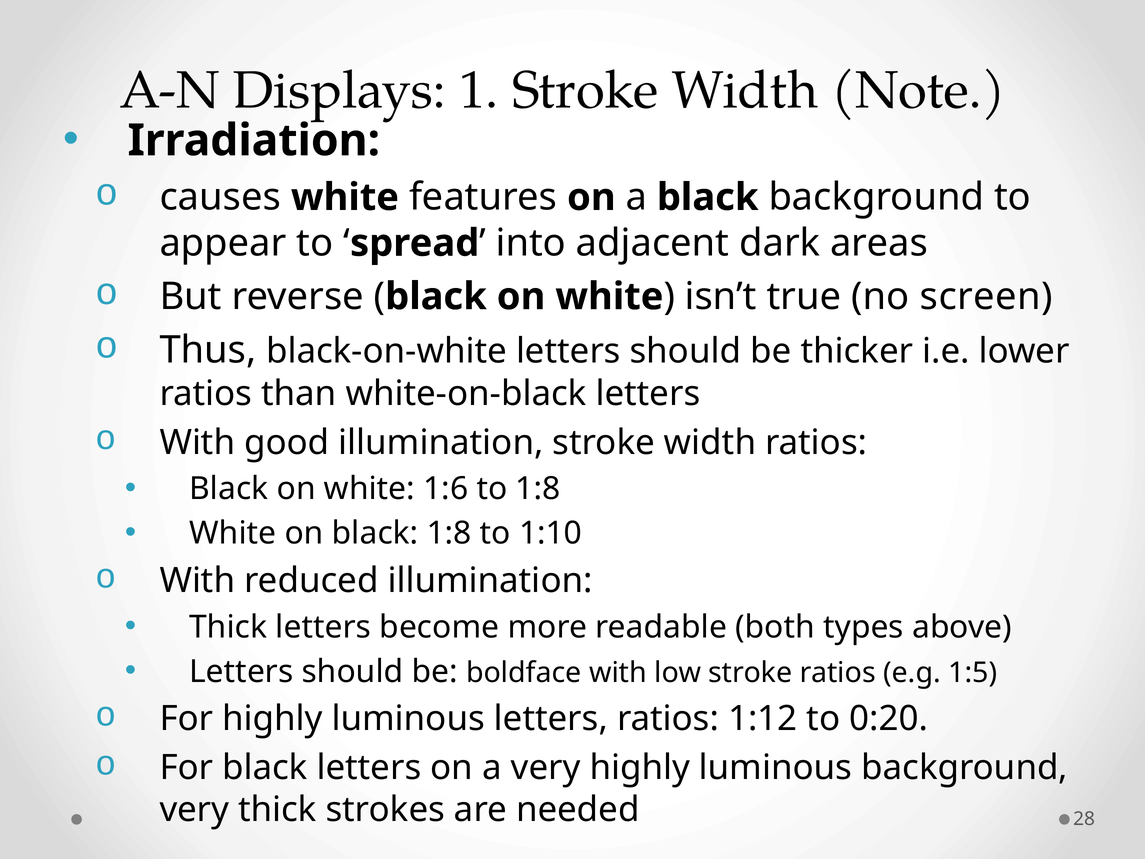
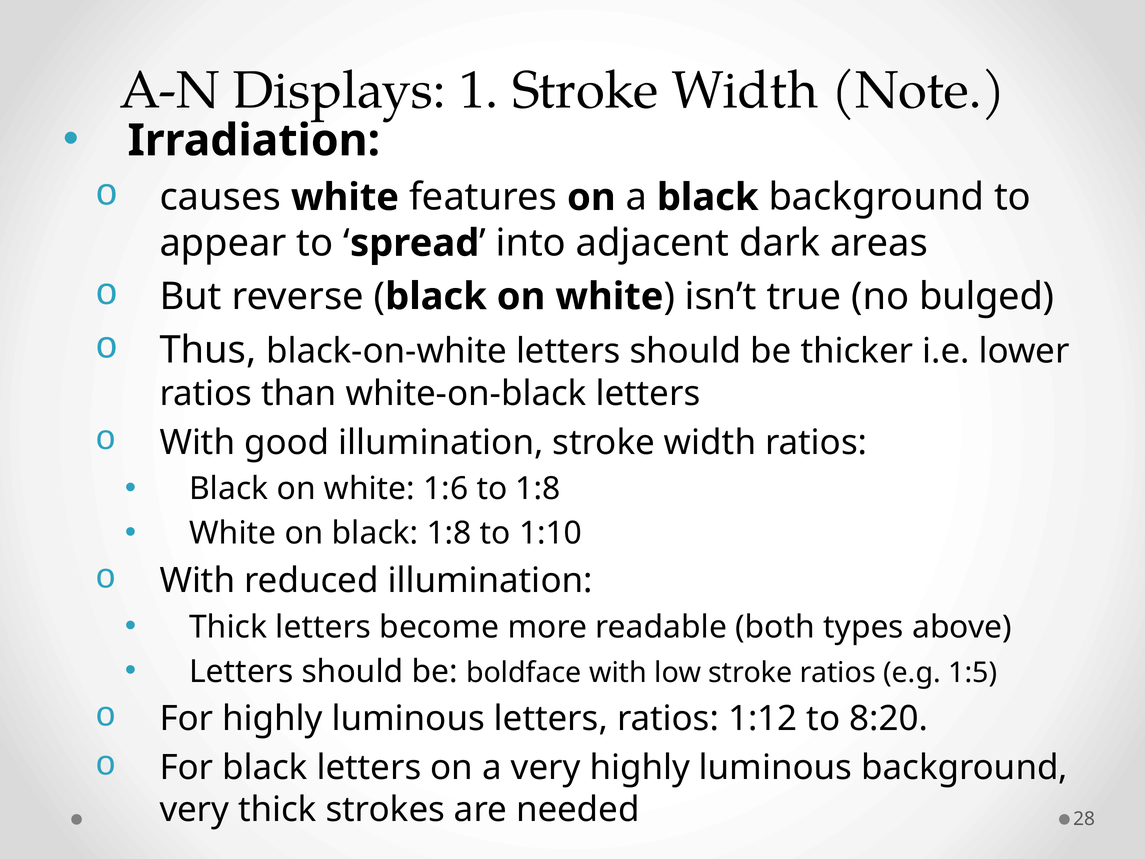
screen: screen -> bulged (987, 297)
0:20: 0:20 -> 8:20 (889, 719)
